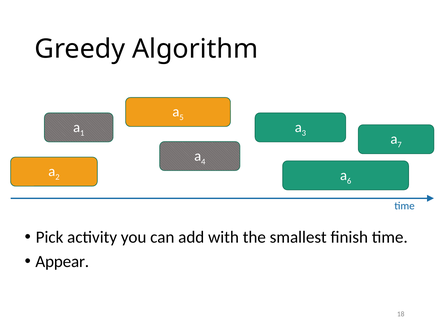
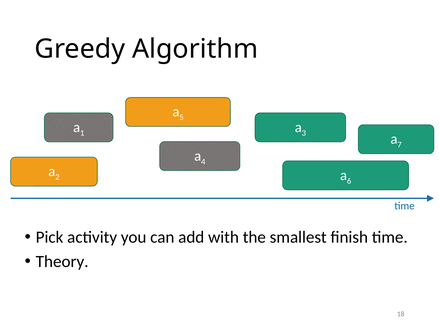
Appear: Appear -> Theory (62, 262)
